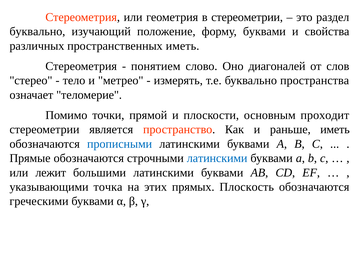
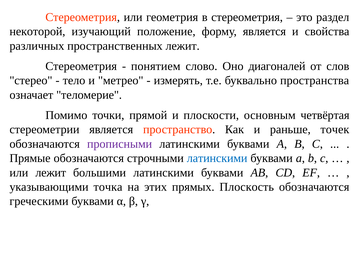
в стереометрии: стереометрии -> стереометрия (247, 17)
буквально: буквально -> некоторой (37, 32)
форму буквами: буквами -> является (264, 32)
пространственных иметь: иметь -> лежит (183, 46)
проходит: проходит -> четвёртая (325, 115)
раньше иметь: иметь -> точек (335, 130)
прописными colour: blue -> purple (120, 144)
